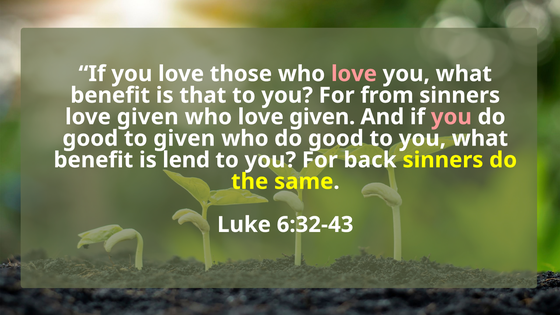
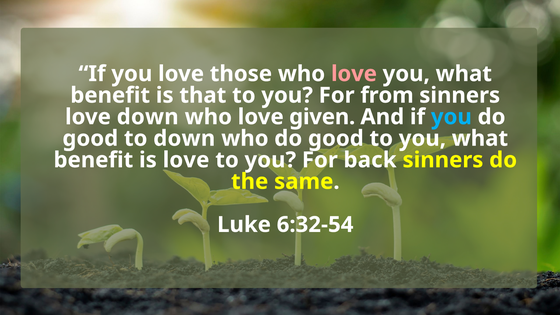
given: given -> down (148, 117)
you colour: pink -> light blue (451, 117)
to given: given -> down (184, 138)
is lend: lend -> love (186, 160)
6:32-43: 6:32-43 -> 6:32-54 (315, 225)
